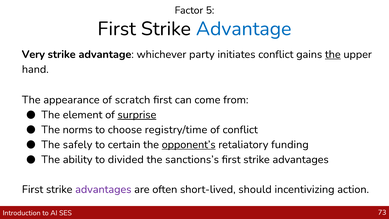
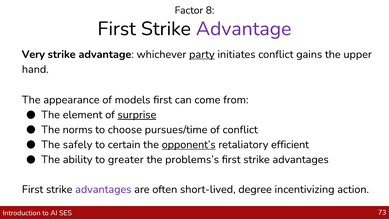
5: 5 -> 8 (210, 10)
Advantage colour: blue -> purple (244, 29)
party underline: none -> present (202, 54)
the underline: present -> none (333, 54)
scratch: scratch -> models (133, 100)
registry/time: registry/time -> pursues/time (176, 130)
funding: funding -> efficient (290, 144)
divided: divided -> greater (126, 159)
sanctions’s: sanctions’s -> problems’s (192, 159)
should: should -> degree (255, 189)
